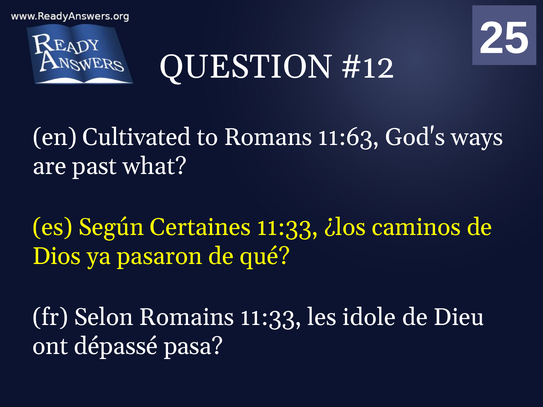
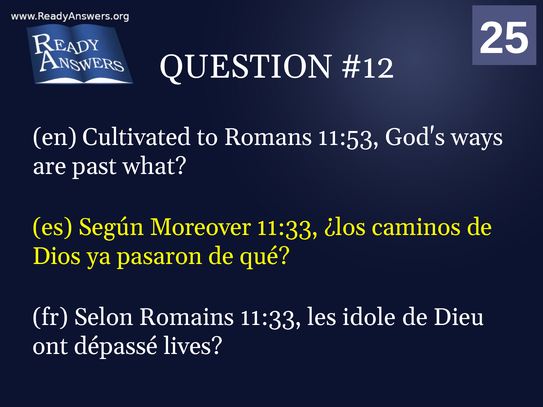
11:63: 11:63 -> 11:53 (349, 137)
Certaines: Certaines -> Moreover (201, 227)
pasa: pasa -> lives (193, 347)
